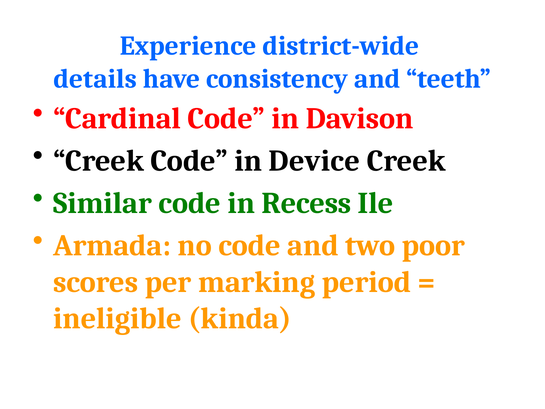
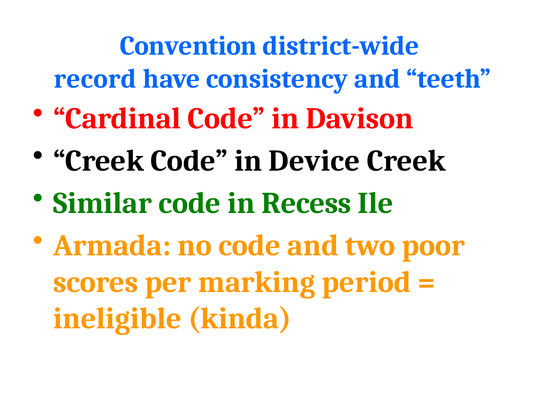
Experience: Experience -> Convention (188, 46)
details: details -> record (95, 79)
